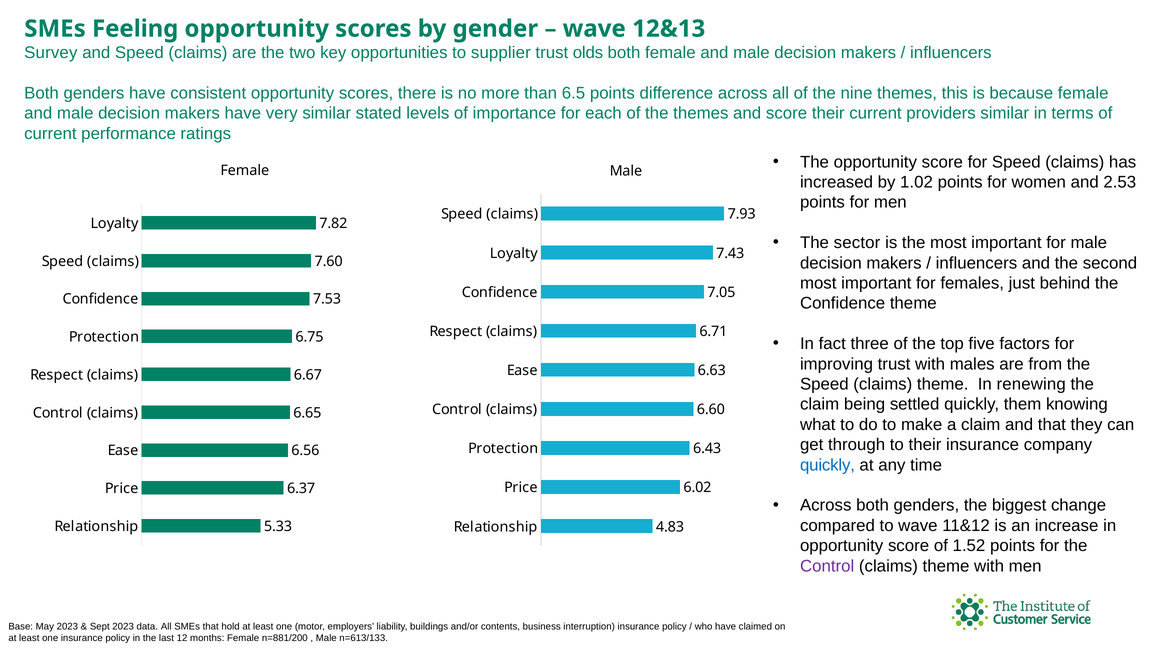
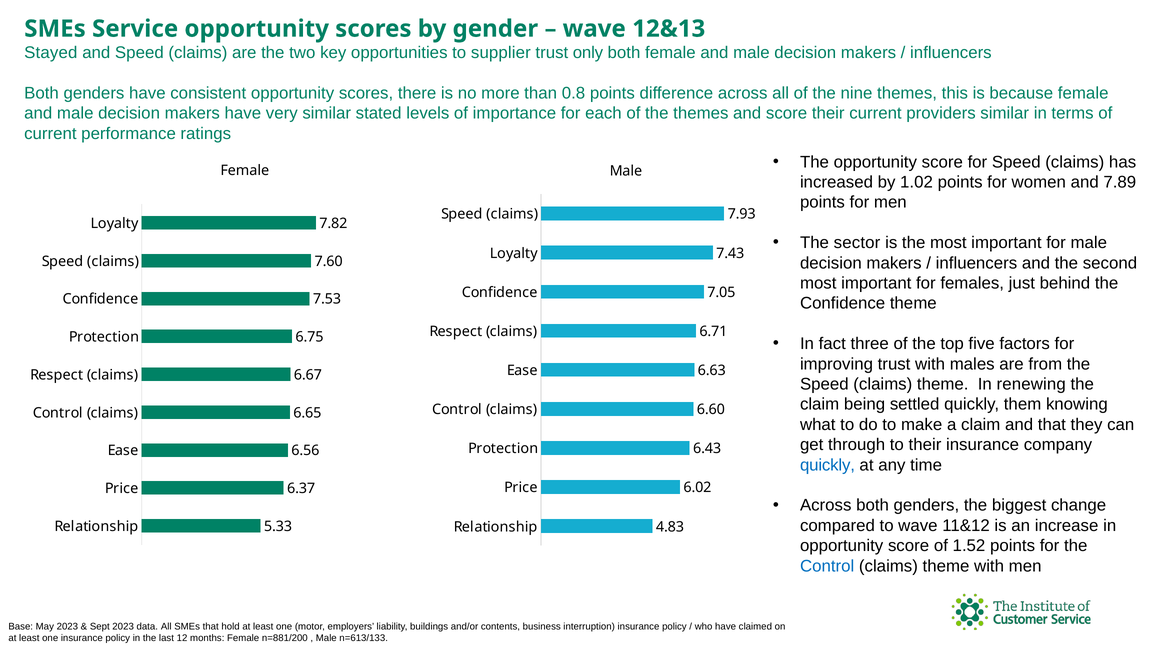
Feeling: Feeling -> Service (135, 29)
Survey: Survey -> Stayed (51, 53)
olds: olds -> only (588, 53)
6.5: 6.5 -> 0.8 (573, 93)
2.53: 2.53 -> 7.89 (1120, 182)
Control colour: purple -> blue (827, 566)
